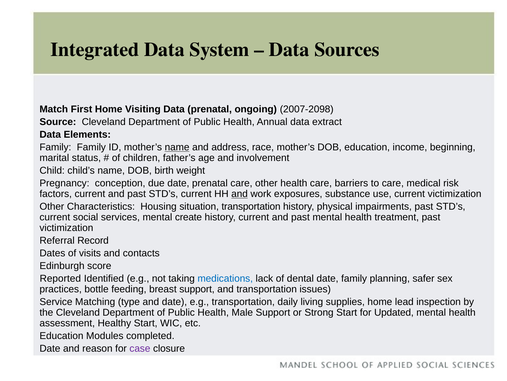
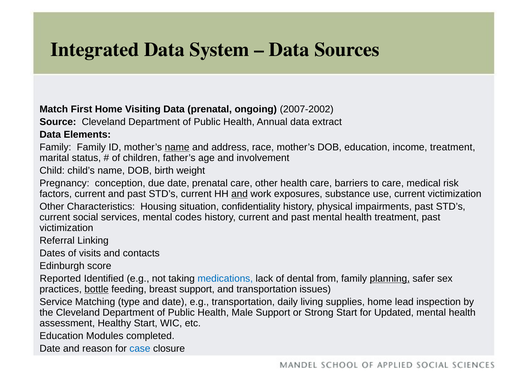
2007-2098: 2007-2098 -> 2007-2002 (307, 109)
income beginning: beginning -> treatment (453, 147)
situation transportation: transportation -> confidentiality (251, 206)
create: create -> codes (188, 217)
Record: Record -> Linking (93, 240)
dental date: date -> from (328, 278)
planning underline: none -> present (390, 278)
bottle underline: none -> present (97, 289)
case colour: purple -> blue (140, 348)
